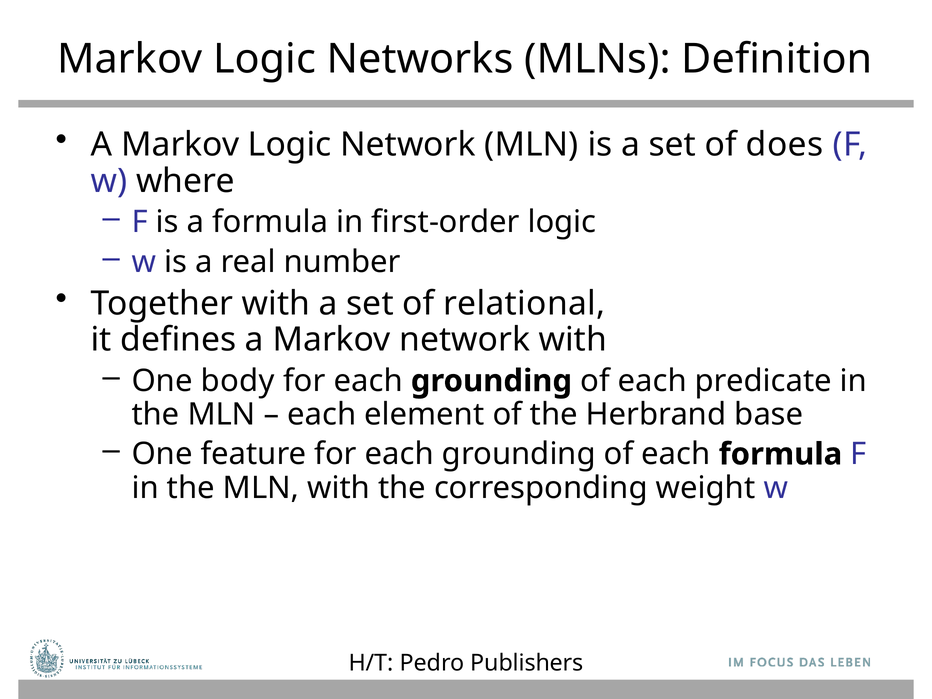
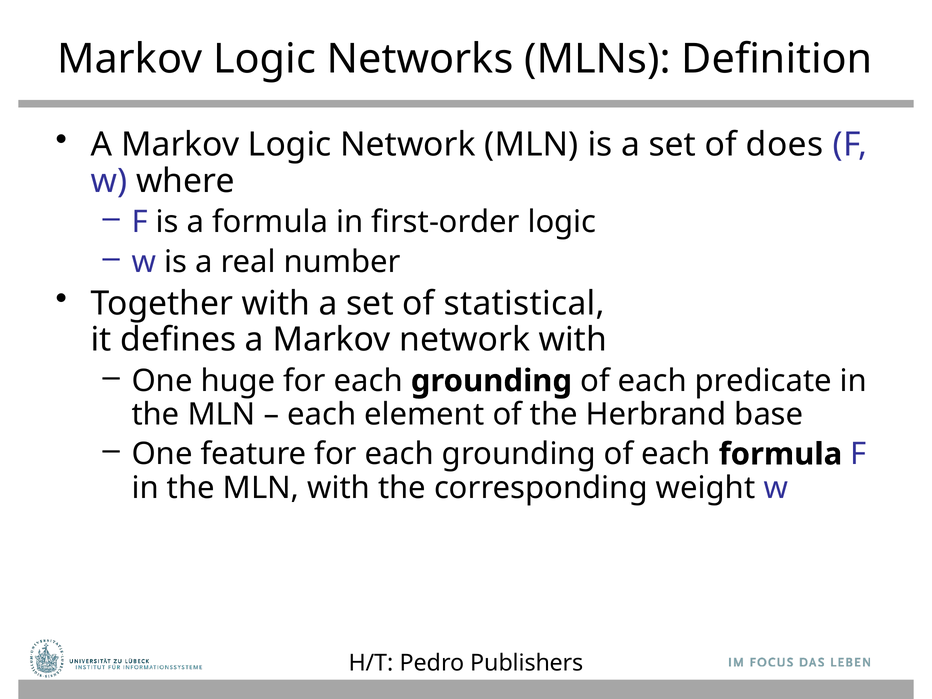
relational: relational -> statistical (524, 303)
body: body -> huge (238, 381)
